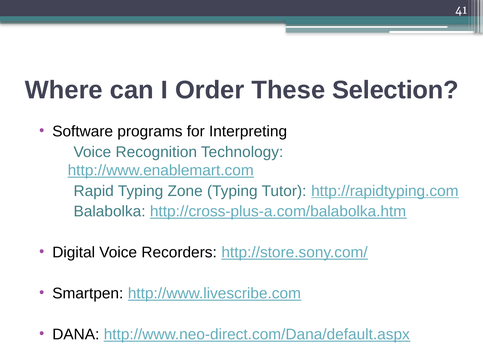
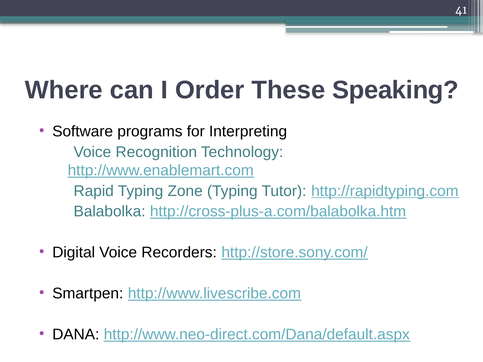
Selection: Selection -> Speaking (395, 90)
